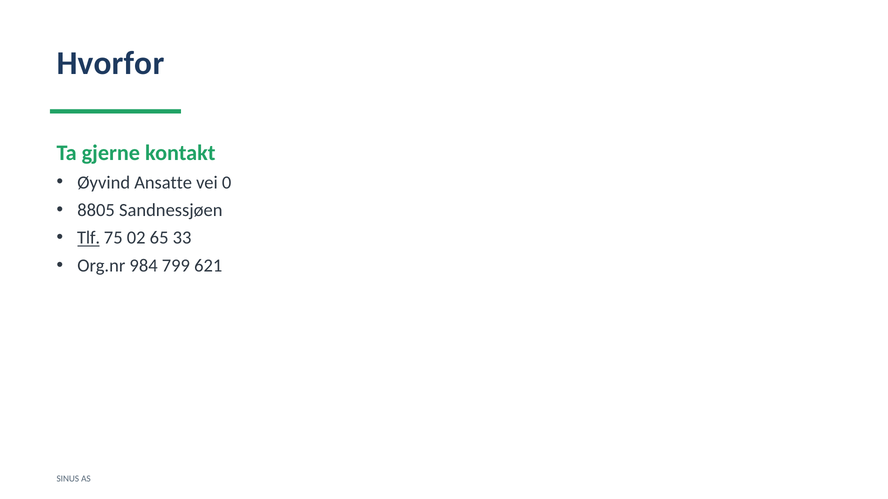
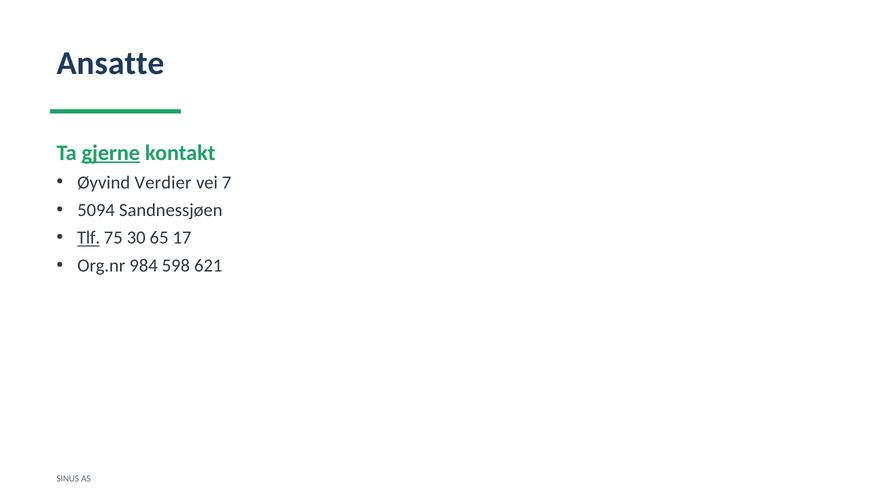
Hvorfor: Hvorfor -> Ansatte (110, 63)
gjerne underline: none -> present (111, 153)
Ansatte: Ansatte -> Verdier (163, 183)
0: 0 -> 7 (227, 183)
8805: 8805 -> 5094 (96, 210)
02: 02 -> 30 (136, 238)
33: 33 -> 17 (182, 238)
799: 799 -> 598 (176, 266)
